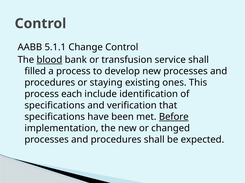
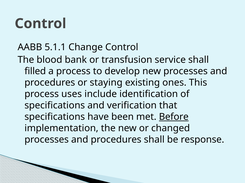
blood underline: present -> none (49, 60)
each: each -> uses (72, 94)
expected: expected -> response (202, 140)
